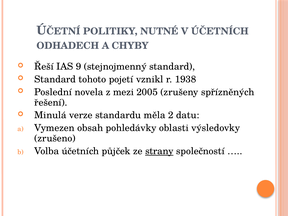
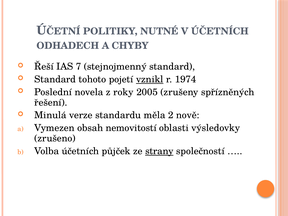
9: 9 -> 7 (79, 67)
vznikl underline: none -> present (150, 79)
1938: 1938 -> 1974 (186, 79)
mezi: mezi -> roky (123, 92)
datu: datu -> nově (188, 115)
pohledávky: pohledávky -> nemovitostí (131, 128)
